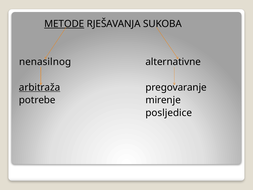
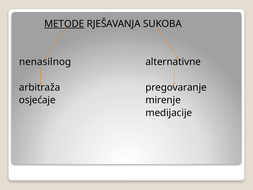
arbitraža underline: present -> none (40, 87)
potrebe: potrebe -> osjećaje (37, 100)
posljedice: posljedice -> medijacije (169, 113)
